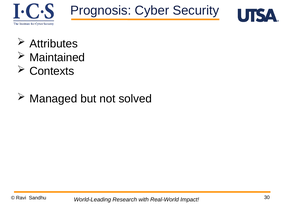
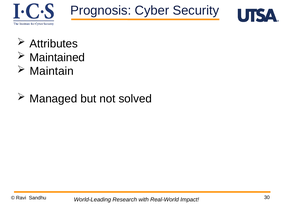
Contexts: Contexts -> Maintain (52, 71)
